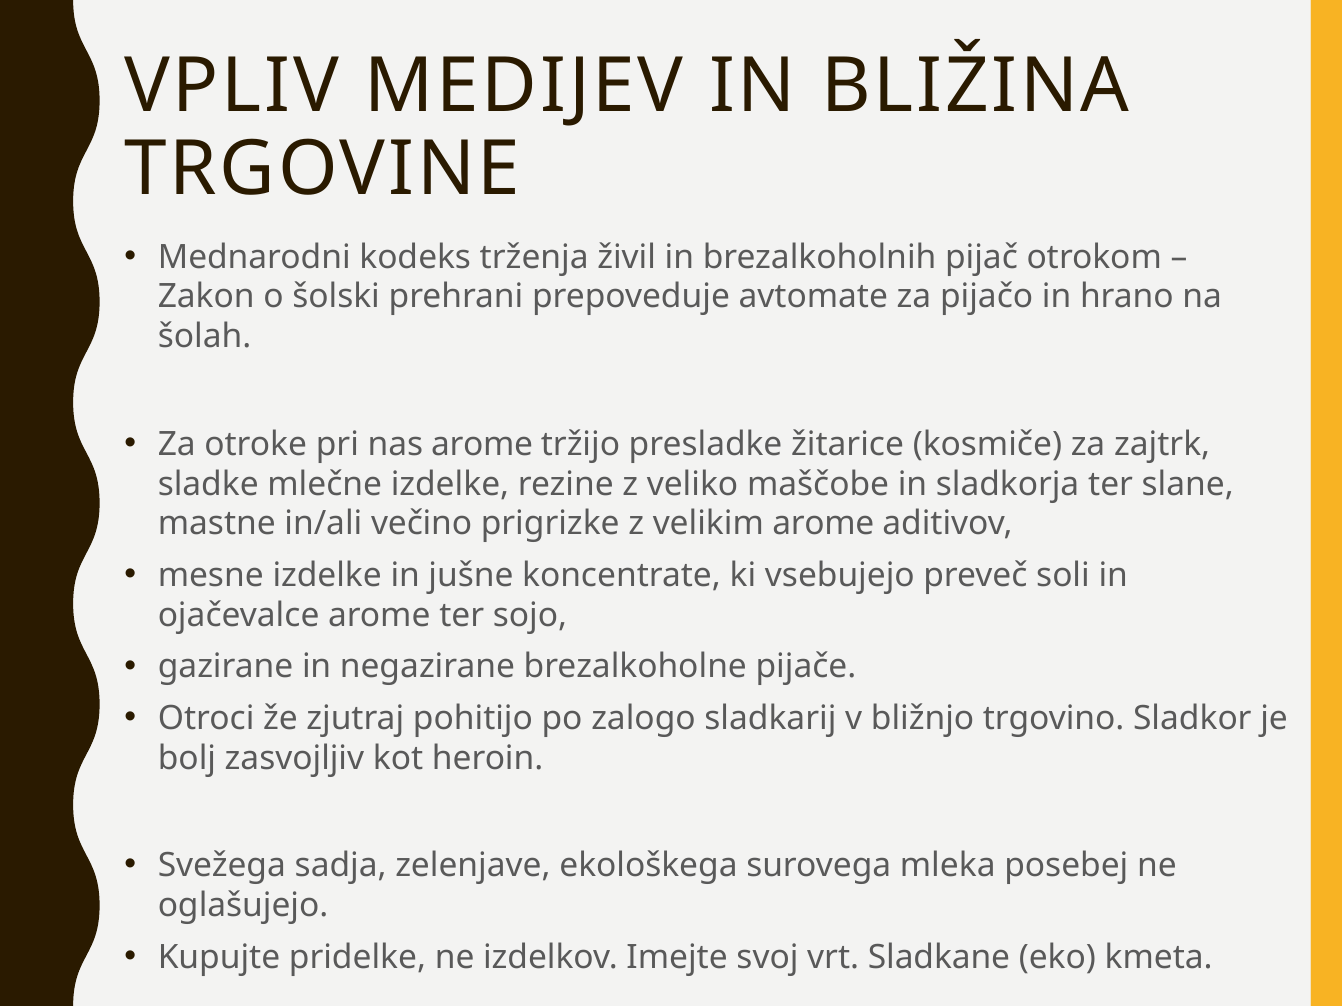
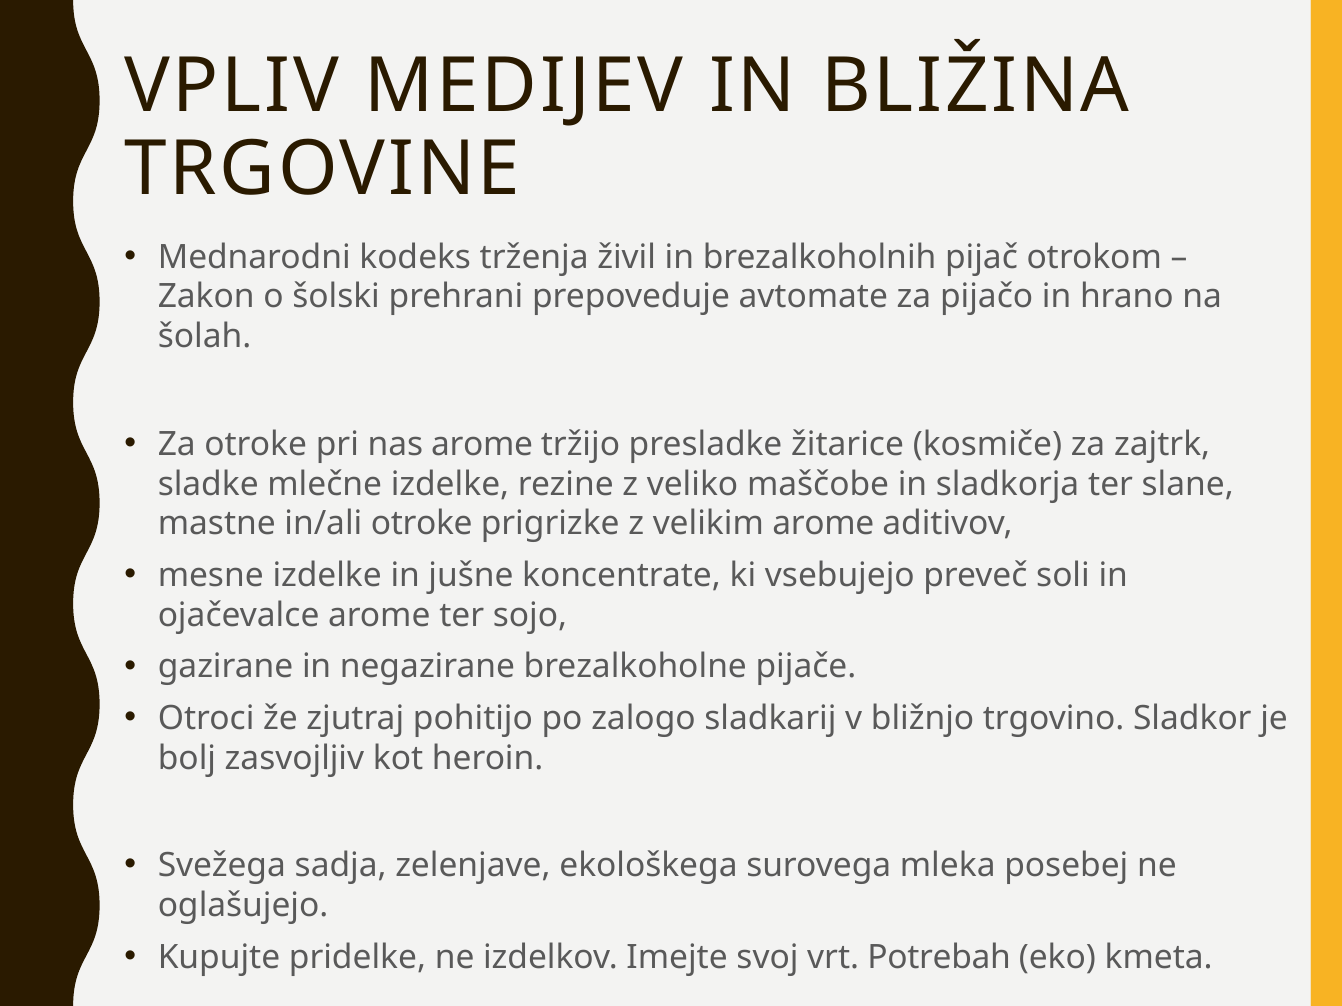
in/ali večino: večino -> otroke (422, 524)
Sladkane: Sladkane -> Potrebah (939, 957)
